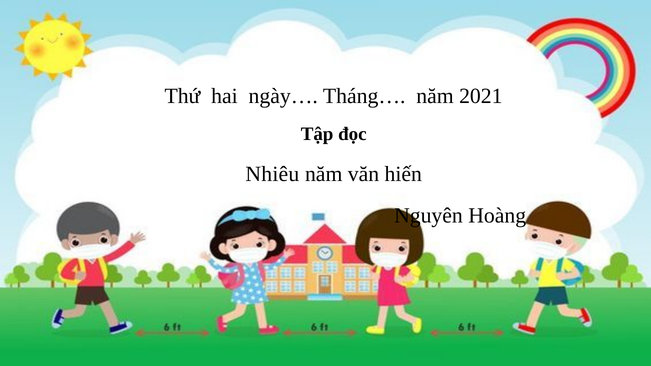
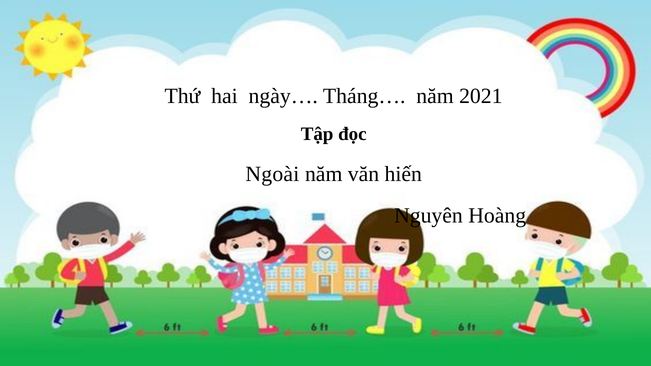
Nhiêu: Nhiêu -> Ngoài (272, 174)
